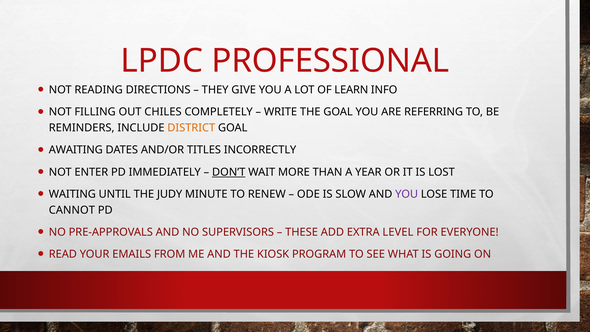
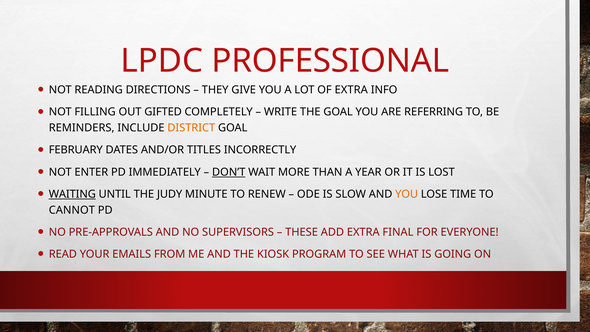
OF LEARN: LEARN -> EXTRA (351, 90)
CHILES: CHILES -> GIFTED (163, 112)
AWAITING: AWAITING -> FEBRUARY (76, 150)
WAITING underline: none -> present (72, 194)
YOU colour: purple -> orange (407, 194)
LEVEL: LEVEL -> FINAL (398, 232)
